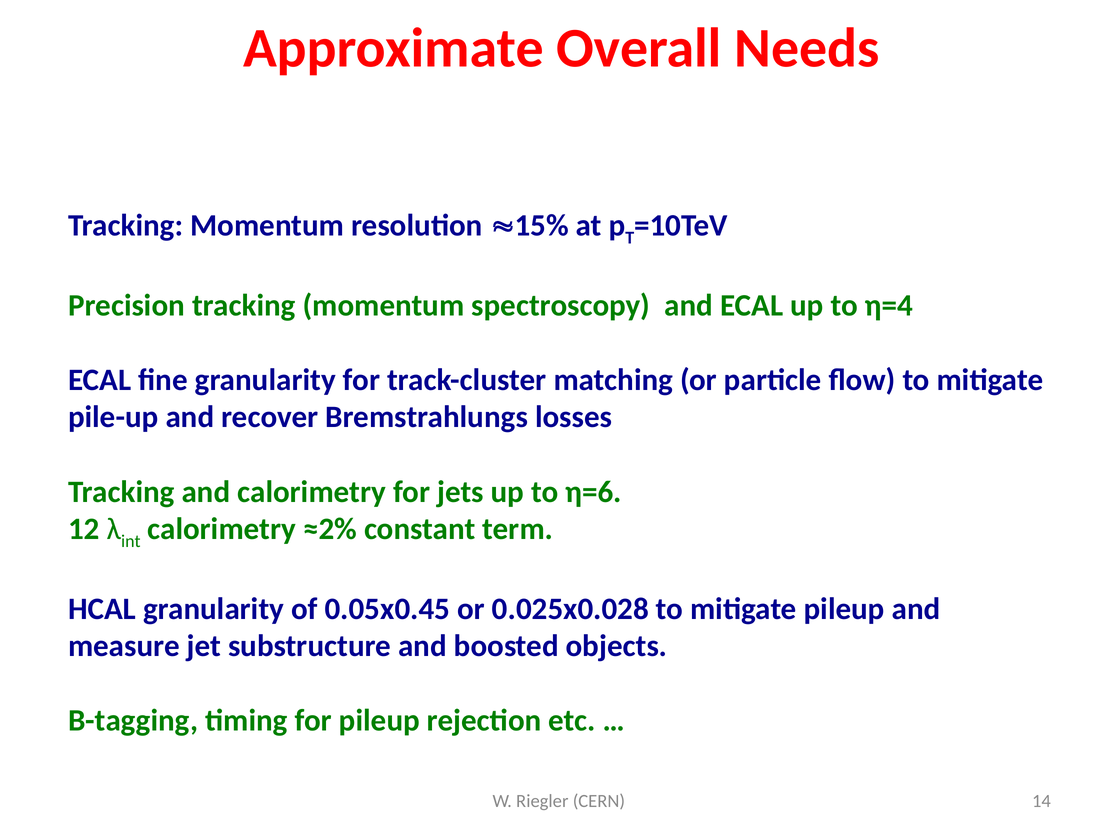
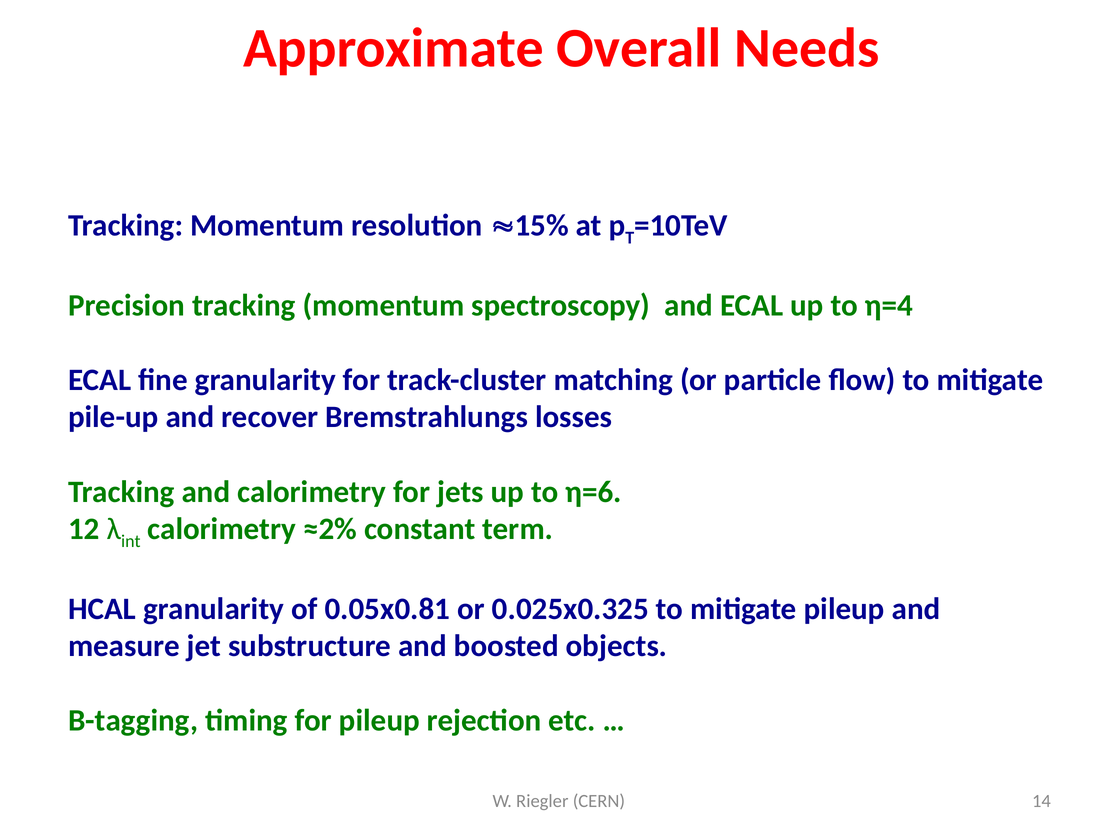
0.05x0.45: 0.05x0.45 -> 0.05x0.81 (387, 608)
0.025x0.028: 0.025x0.028 -> 0.025x0.325 (570, 608)
